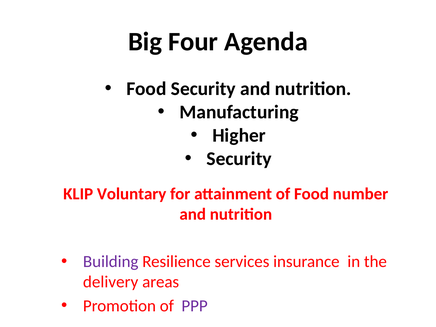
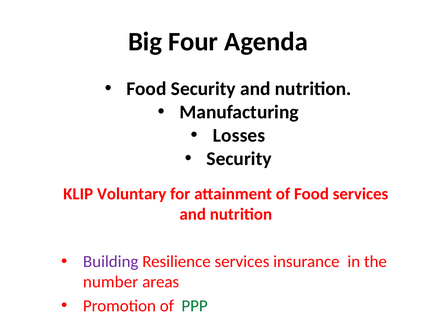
Higher: Higher -> Losses (239, 135)
Food number: number -> services (360, 194)
delivery: delivery -> number (111, 282)
PPP colour: purple -> green (195, 306)
